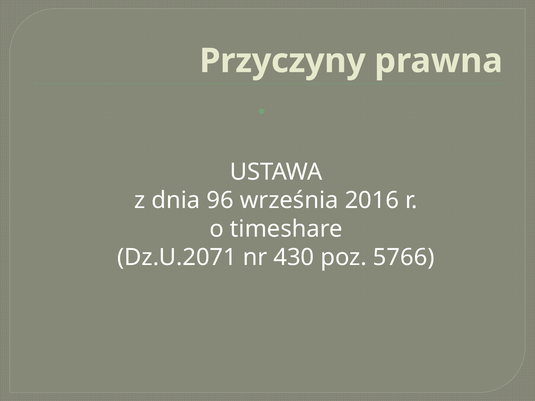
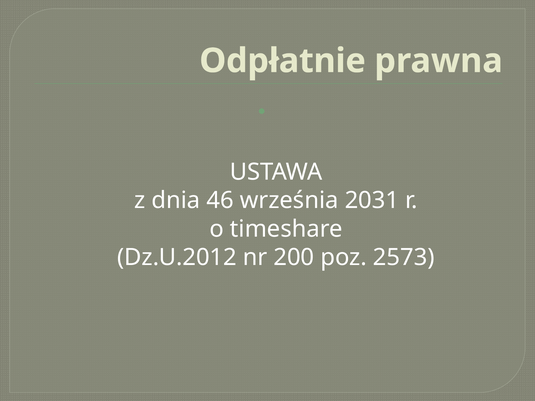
Przyczyny: Przyczyny -> Odpłatnie (283, 61)
96: 96 -> 46 (220, 201)
2016: 2016 -> 2031 (372, 201)
Dz.U.2071: Dz.U.2071 -> Dz.U.2012 (177, 258)
430: 430 -> 200 (294, 258)
5766: 5766 -> 2573 (404, 258)
